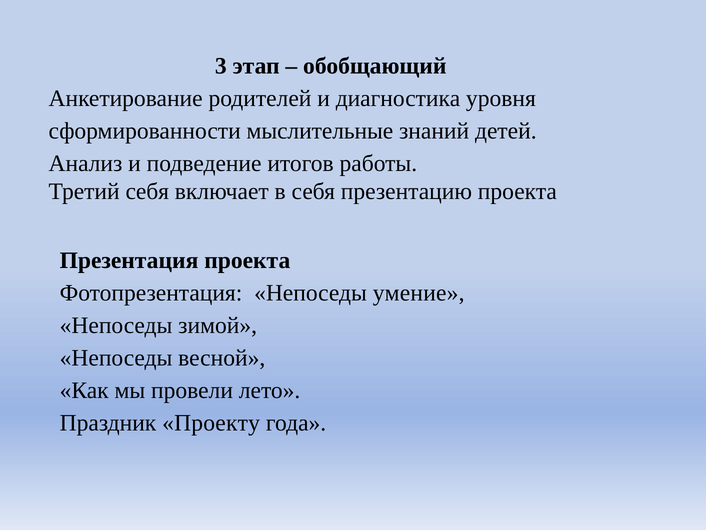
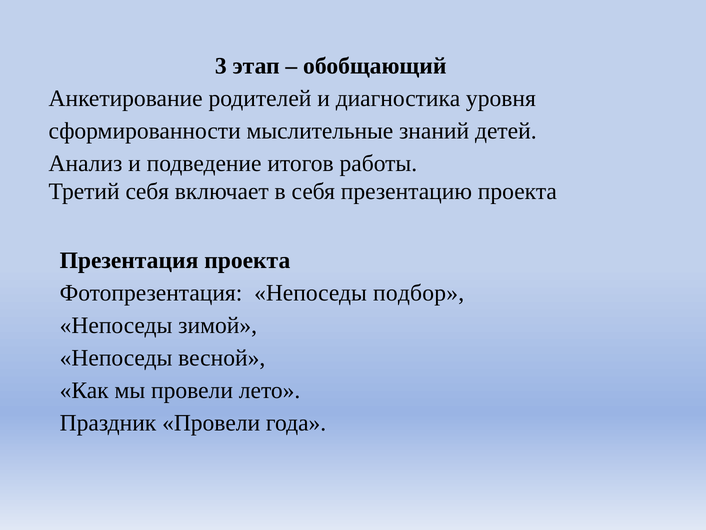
умение: умение -> подбор (419, 293)
Праздник Проекту: Проекту -> Провели (211, 423)
